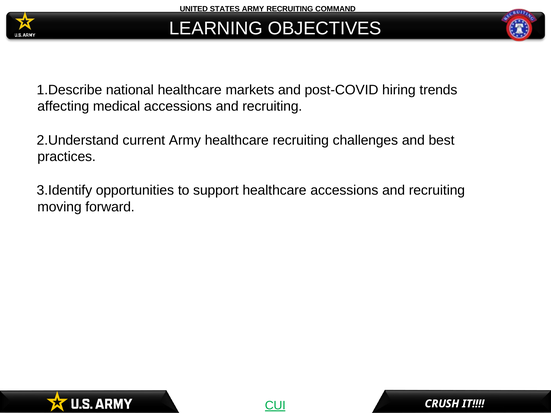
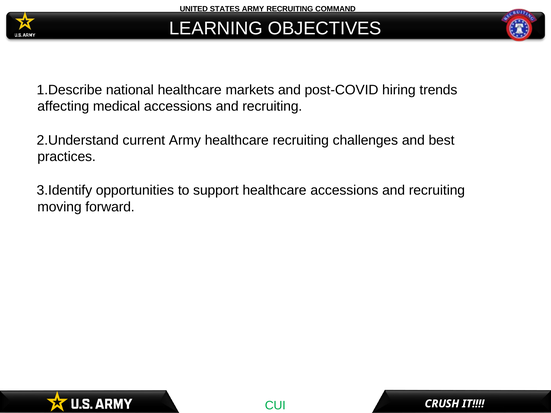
CUI underline: present -> none (275, 406)
